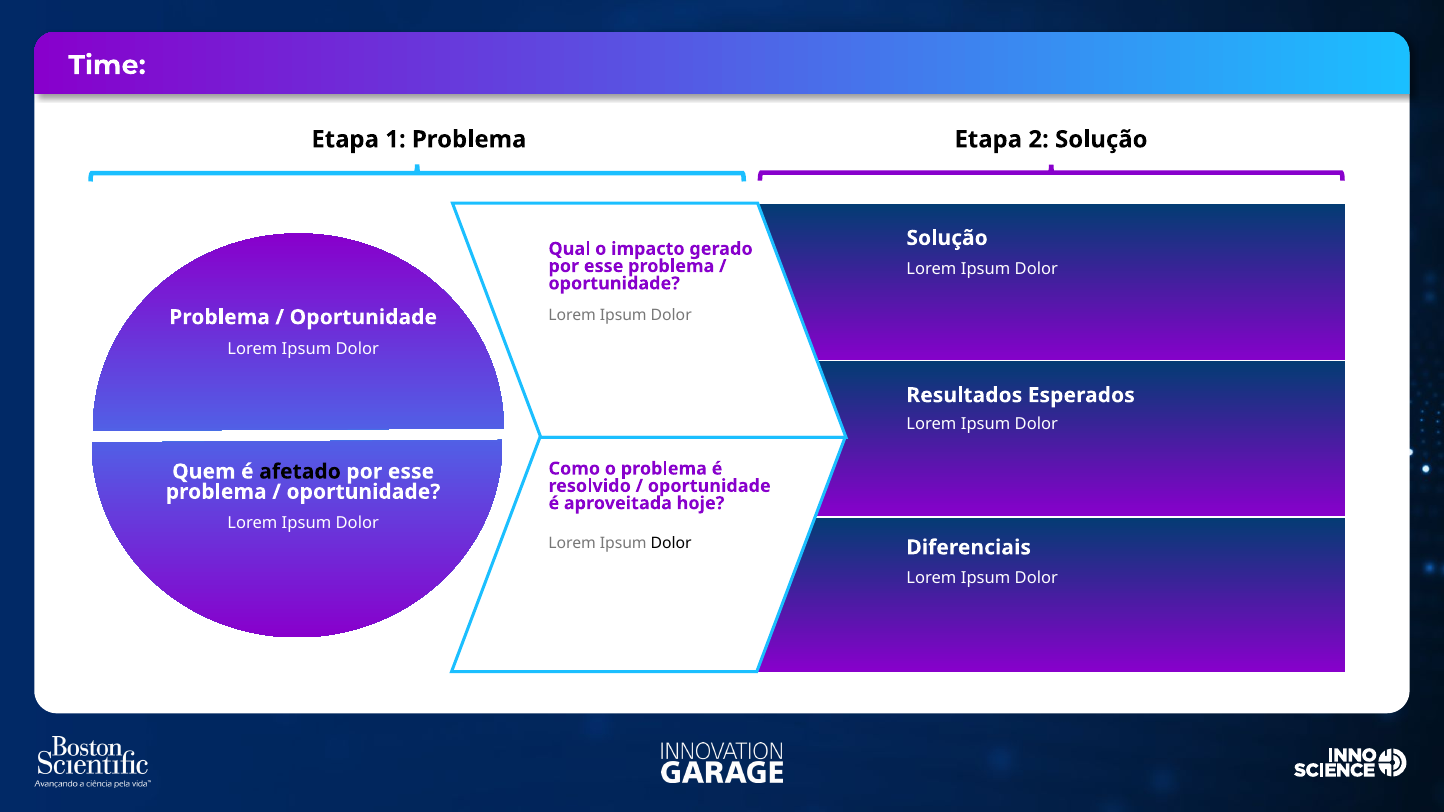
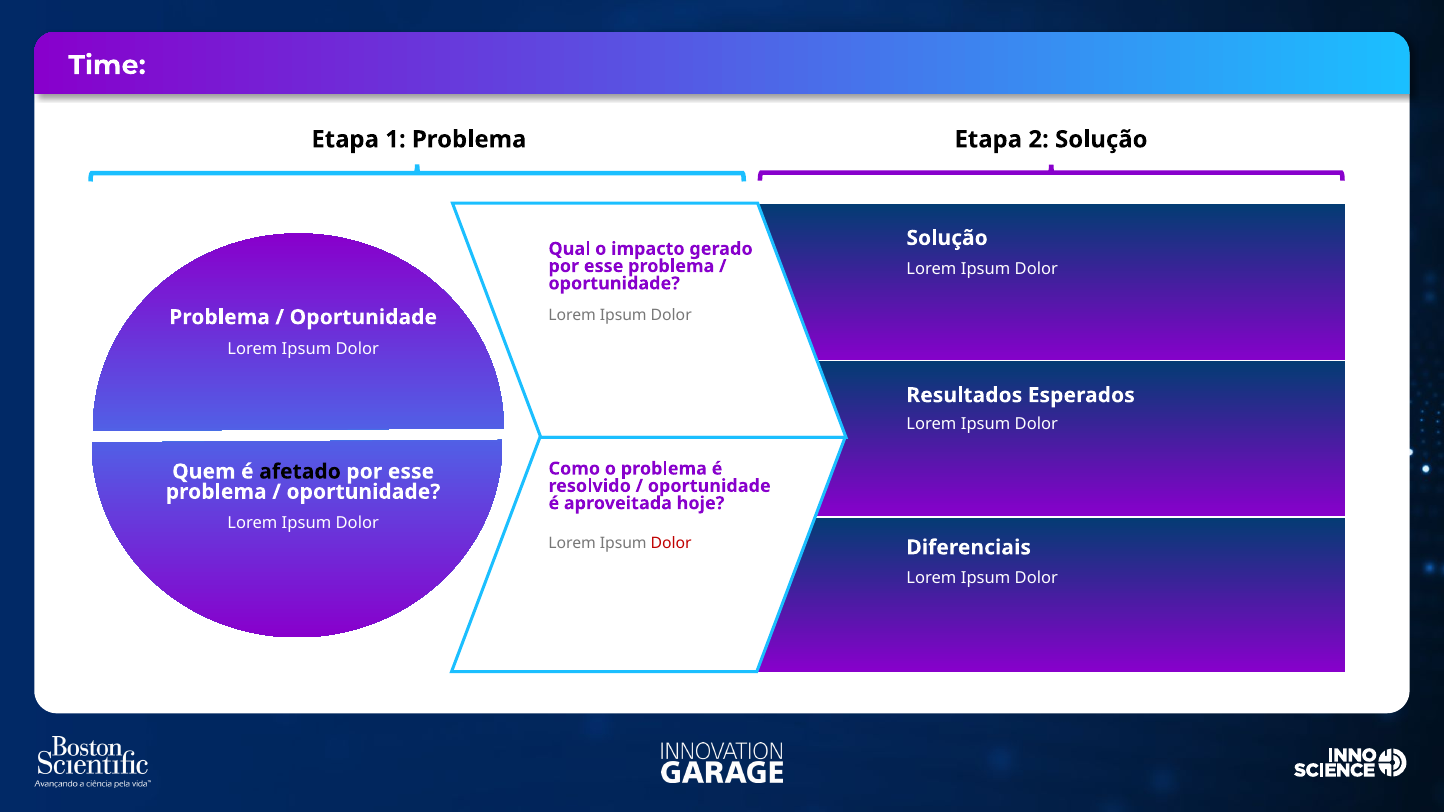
Dolor colour: black -> red (671, 544)
